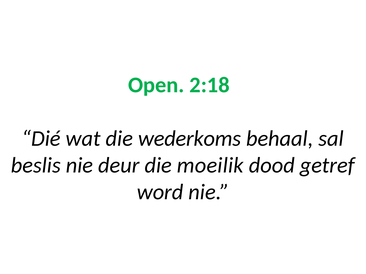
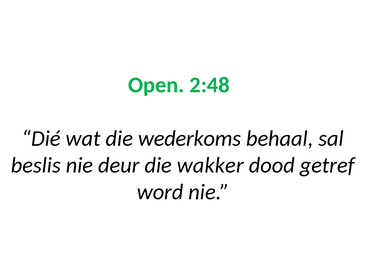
2:18: 2:18 -> 2:48 (210, 85)
moeilik: moeilik -> wakker (210, 166)
